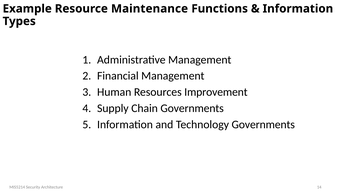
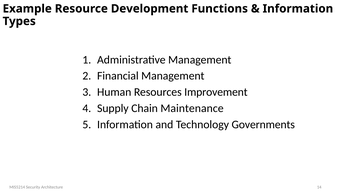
Maintenance: Maintenance -> Development (150, 9)
Chain Governments: Governments -> Maintenance (192, 108)
